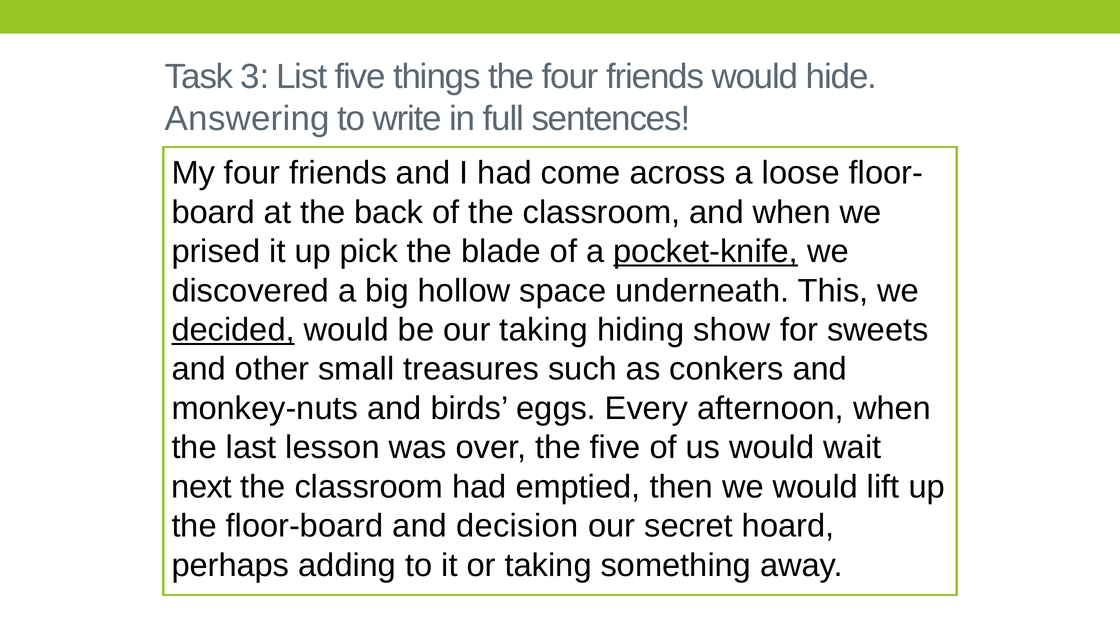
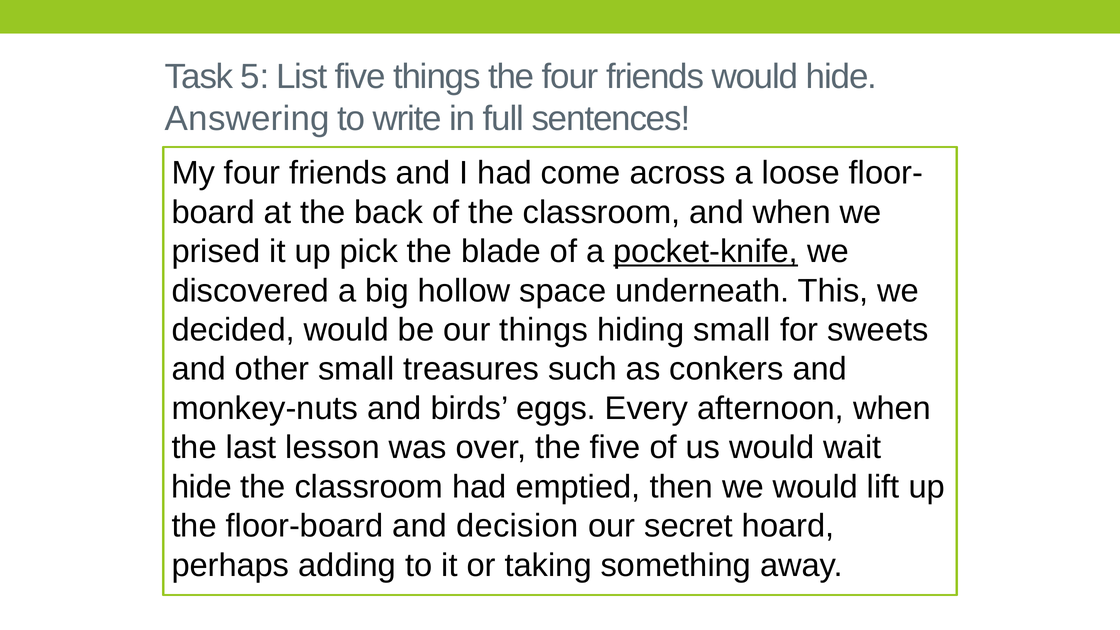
3: 3 -> 5 (255, 77)
decided underline: present -> none (233, 330)
our taking: taking -> things (544, 330)
hiding show: show -> small (732, 330)
next: next -> hide (202, 487)
